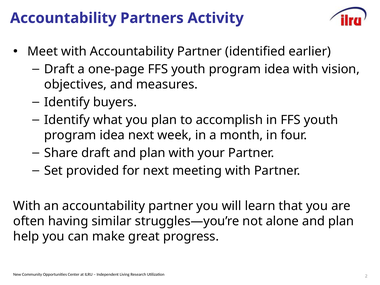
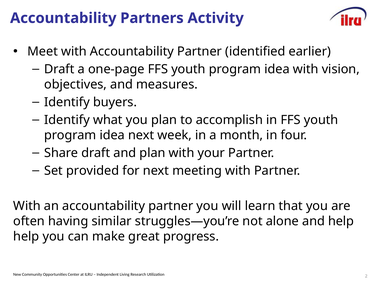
alone and plan: plan -> help (341, 221)
